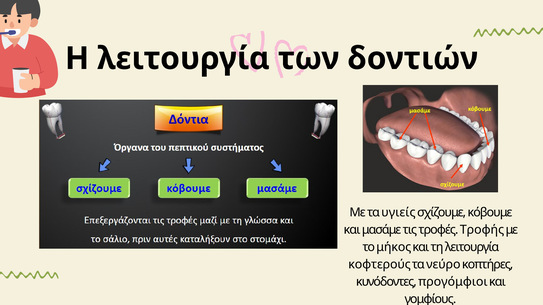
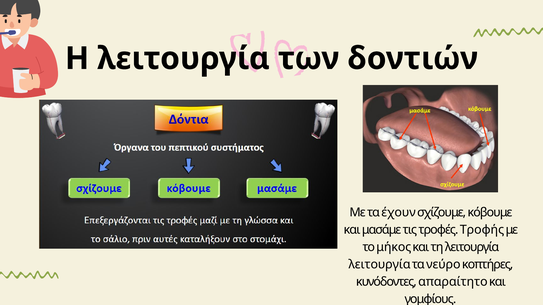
υγιείς: υγιείς -> έχουν (398, 213)
κοφτερούς: κοφτερούς -> λειτουργία (380, 265)
προγόμφιοι: προγόμφιοι -> απαραίτητο (453, 282)
